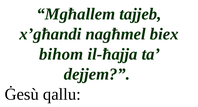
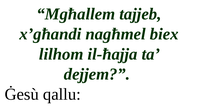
bihom: bihom -> lilhom (61, 54)
